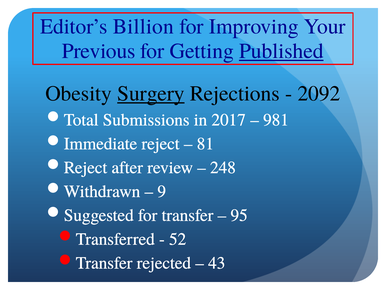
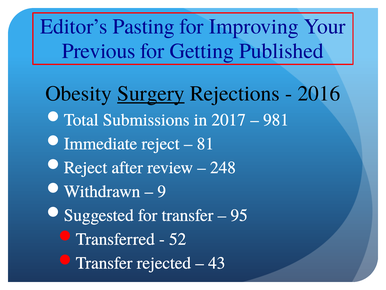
Billion: Billion -> Pasting (144, 26)
Published underline: present -> none (281, 51)
2092: 2092 -> 2016 (319, 93)
